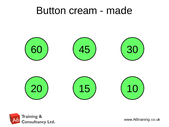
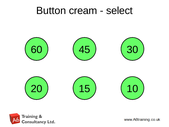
made: made -> select (119, 11)
